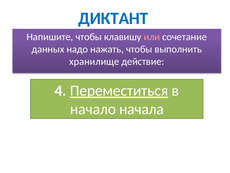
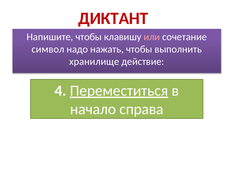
ДИКТАНТ colour: blue -> red (113, 18)
данных: данных -> символ (48, 49)
начала: начала -> справа (141, 109)
